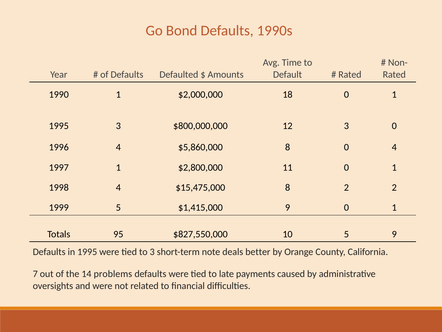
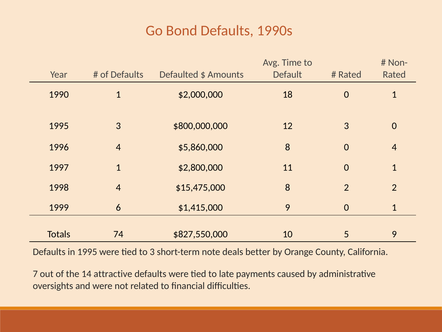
1999 5: 5 -> 6 (118, 207)
95: 95 -> 74 (118, 234)
problems: problems -> attractive (113, 273)
